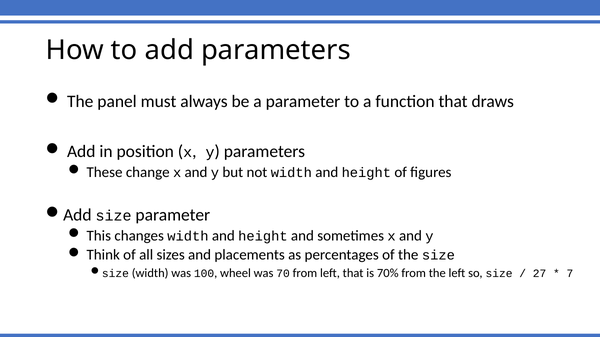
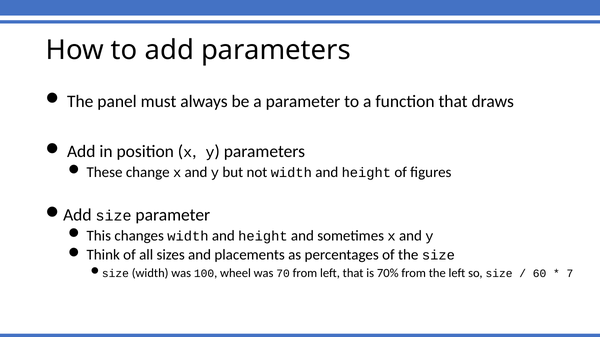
27: 27 -> 60 (540, 274)
